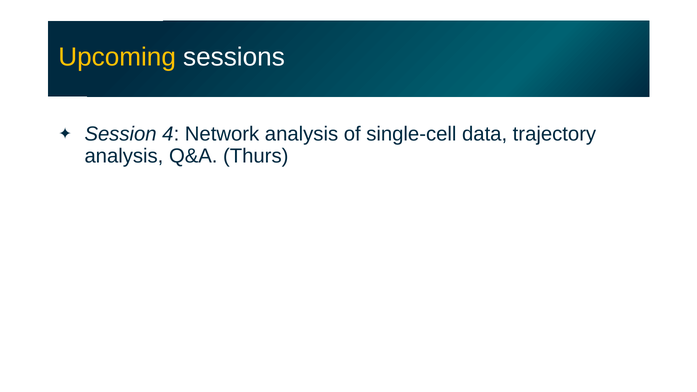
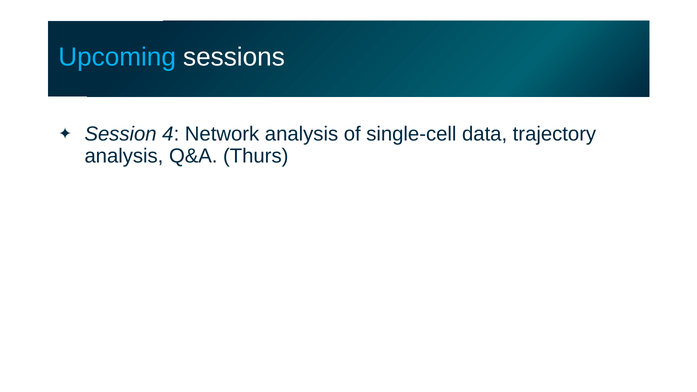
Upcoming colour: yellow -> light blue (117, 57)
